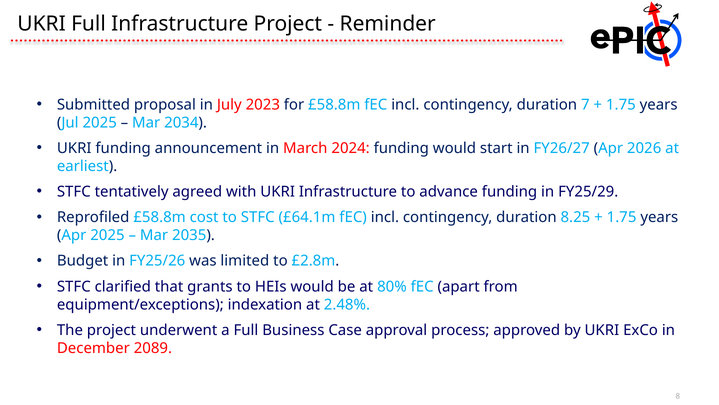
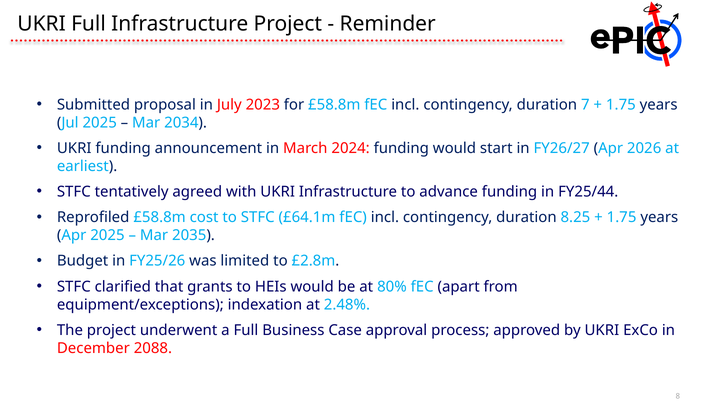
FY25/29: FY25/29 -> FY25/44 (588, 192)
2089: 2089 -> 2088 (153, 348)
